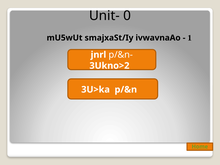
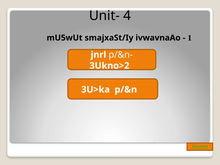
0: 0 -> 4 (127, 16)
